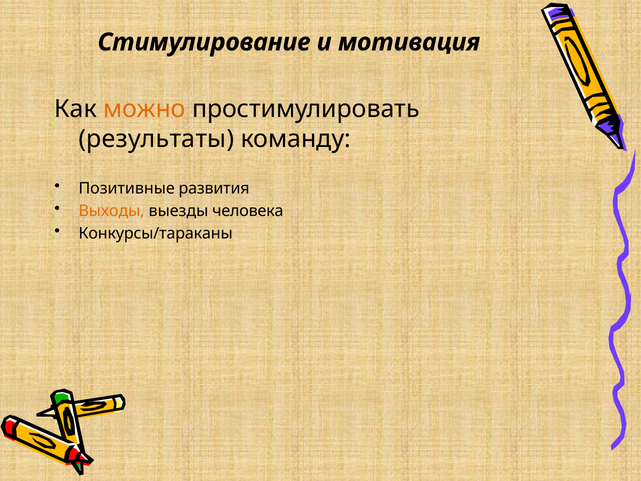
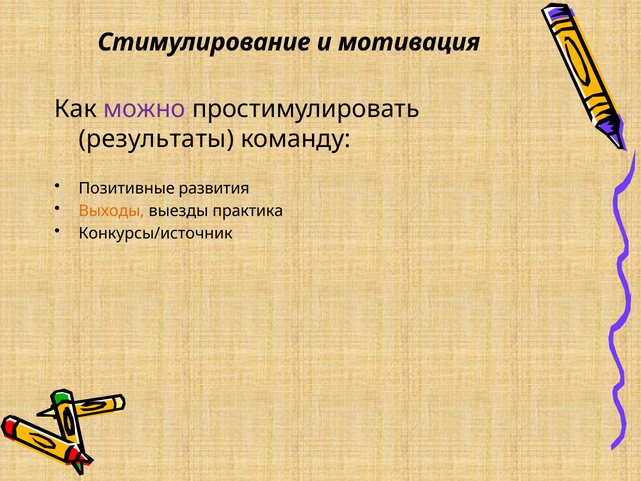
можно colour: orange -> purple (145, 109)
человека: человека -> практика (248, 211)
Конкурсы/тараканы: Конкурсы/тараканы -> Конкурсы/источник (156, 233)
